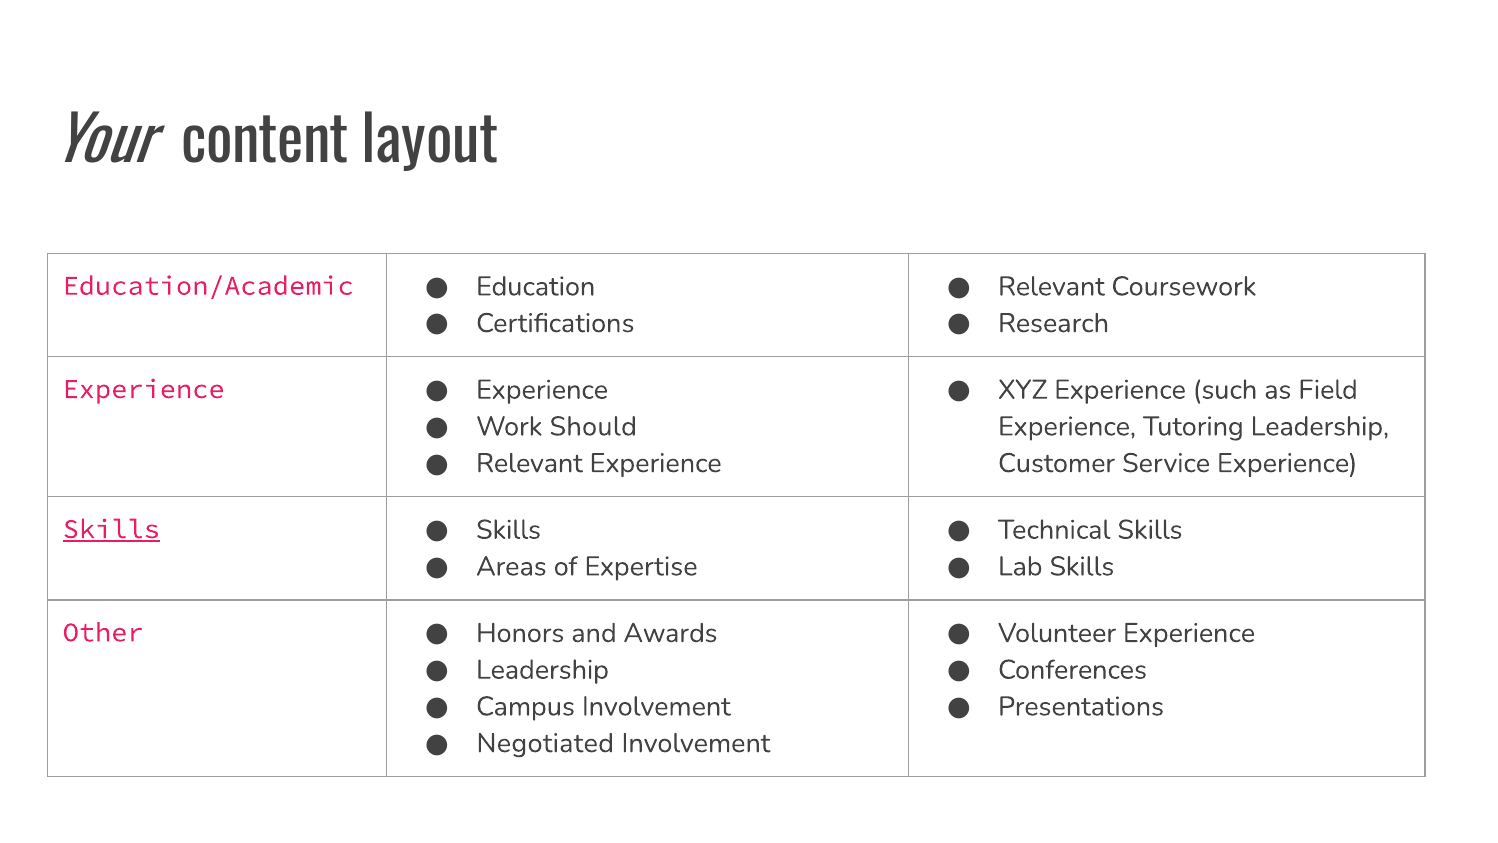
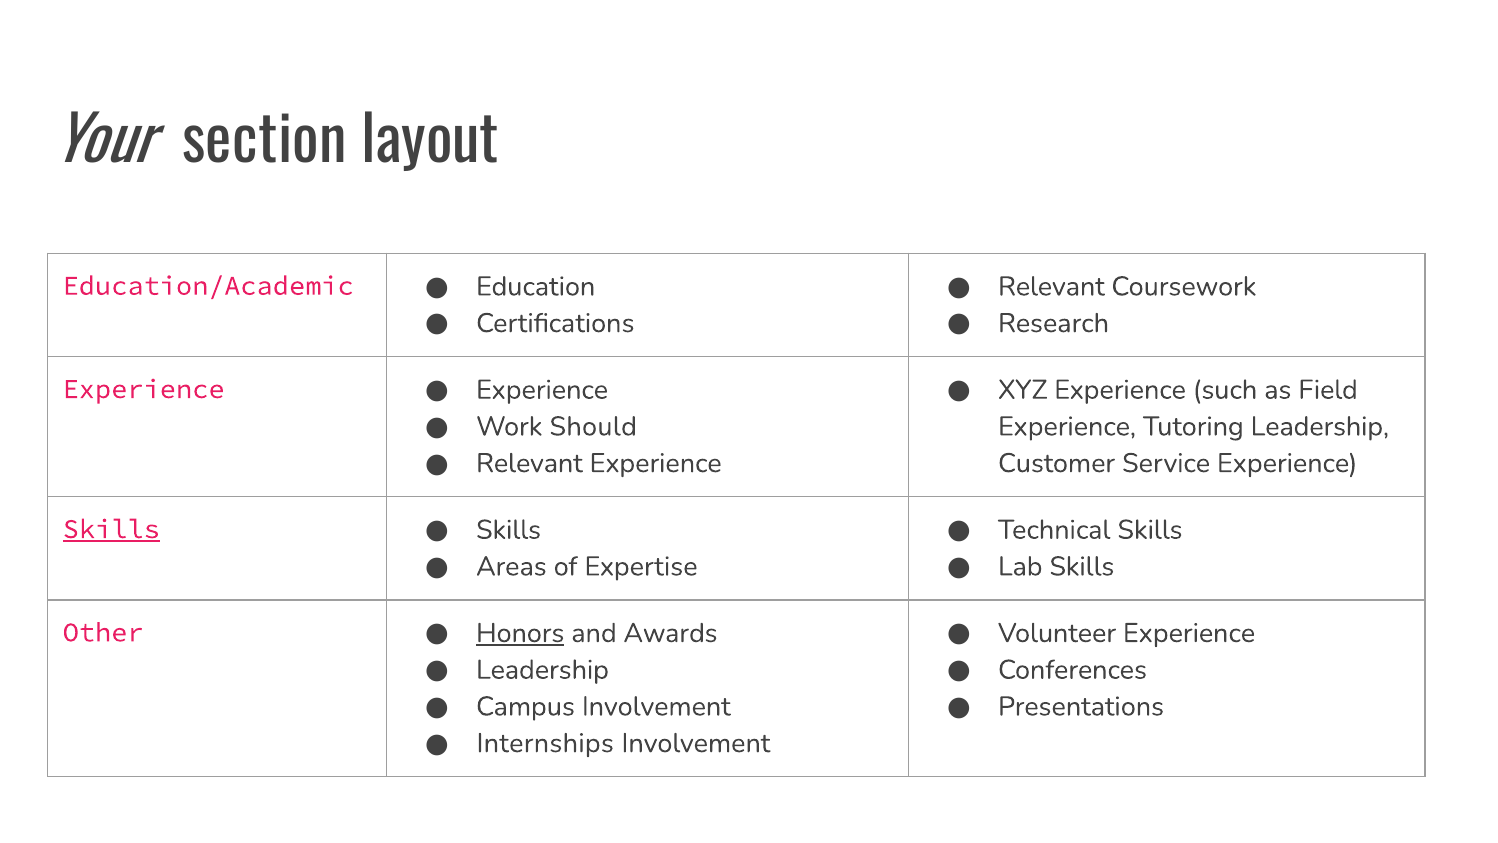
content: content -> section (265, 142)
Honors underline: none -> present (520, 633)
Negotiated: Negotiated -> Internships (545, 743)
